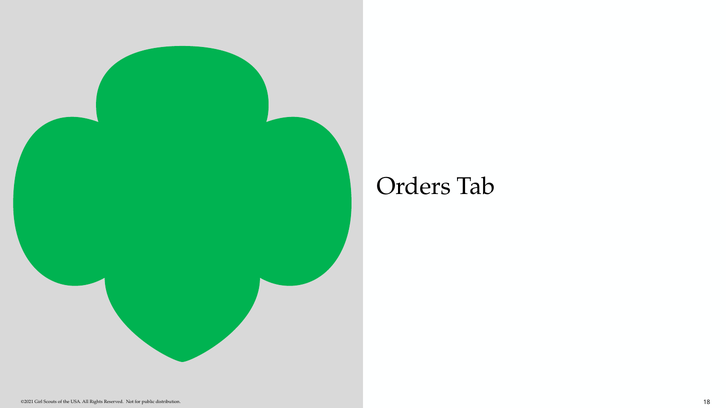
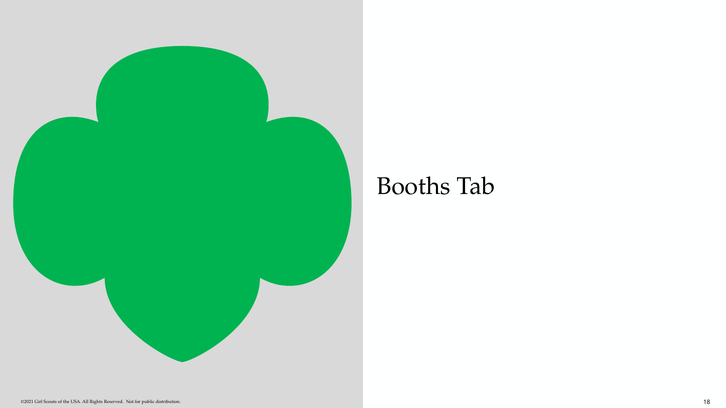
Orders: Orders -> Booths (414, 187)
